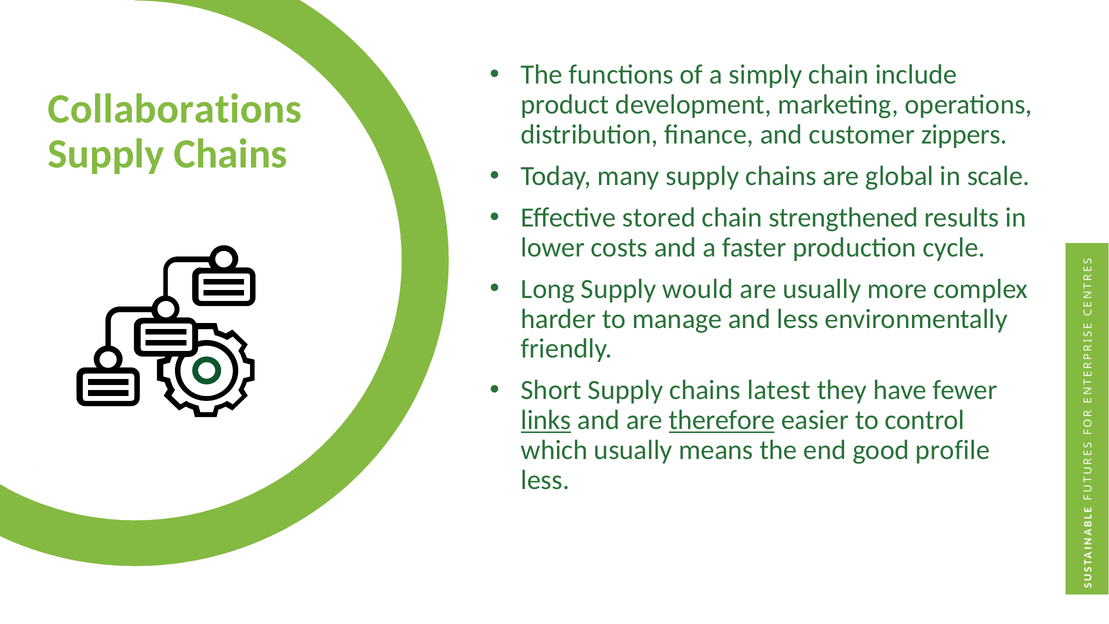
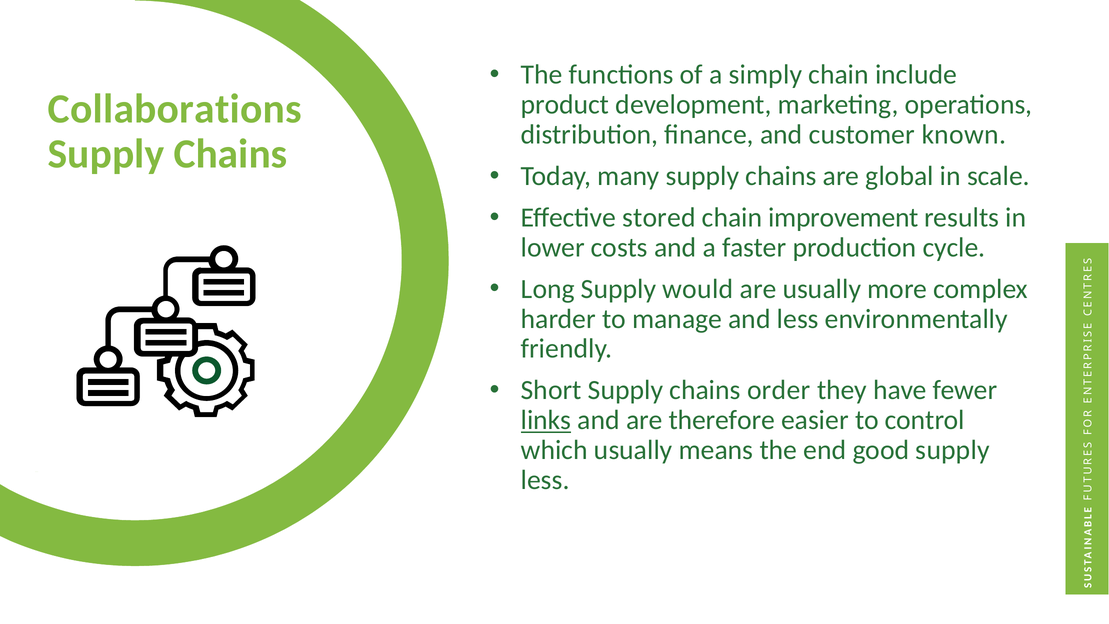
zippers: zippers -> known (964, 134)
strengthened: strengthened -> improvement (843, 217)
latest: latest -> order (779, 390)
therefore underline: present -> none (722, 420)
good profile: profile -> supply (953, 450)
